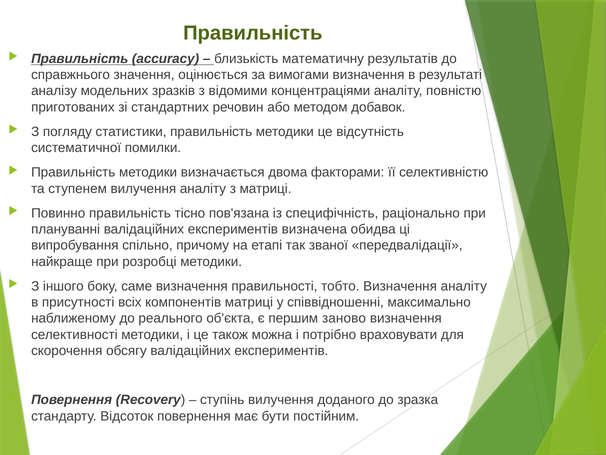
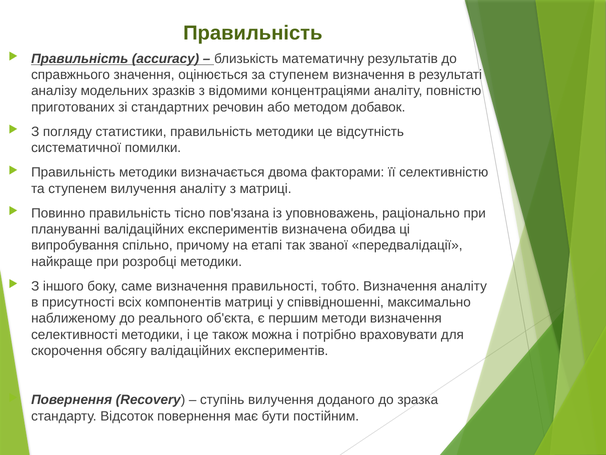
за вимогами: вимогами -> ступенем (299, 75)
специфічність: специфічність -> уповноважень (332, 213)
заново: заново -> методи (344, 318)
